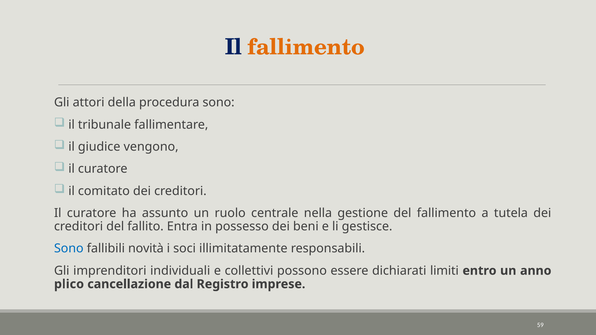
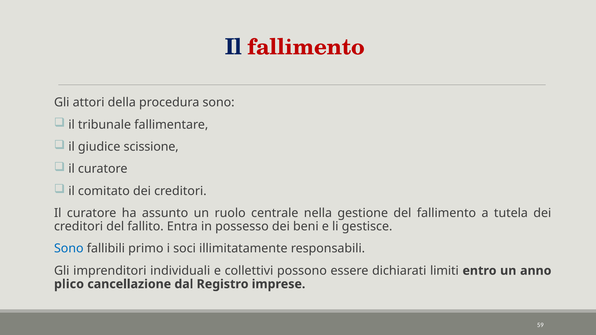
fallimento colour: orange -> red (306, 47)
vengono: vengono -> scissione (151, 147)
novità: novità -> primo (146, 249)
